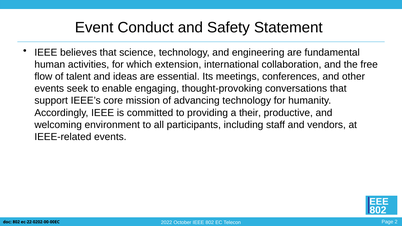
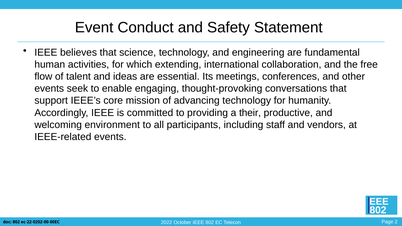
extension: extension -> extending (178, 65)
